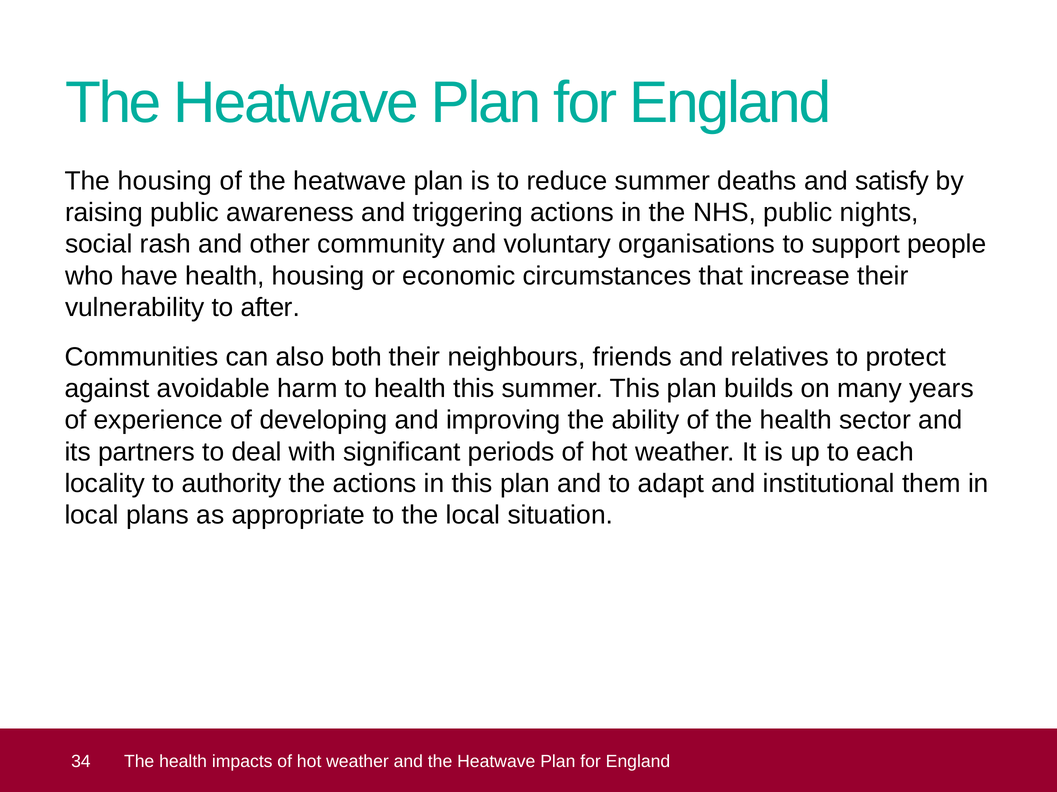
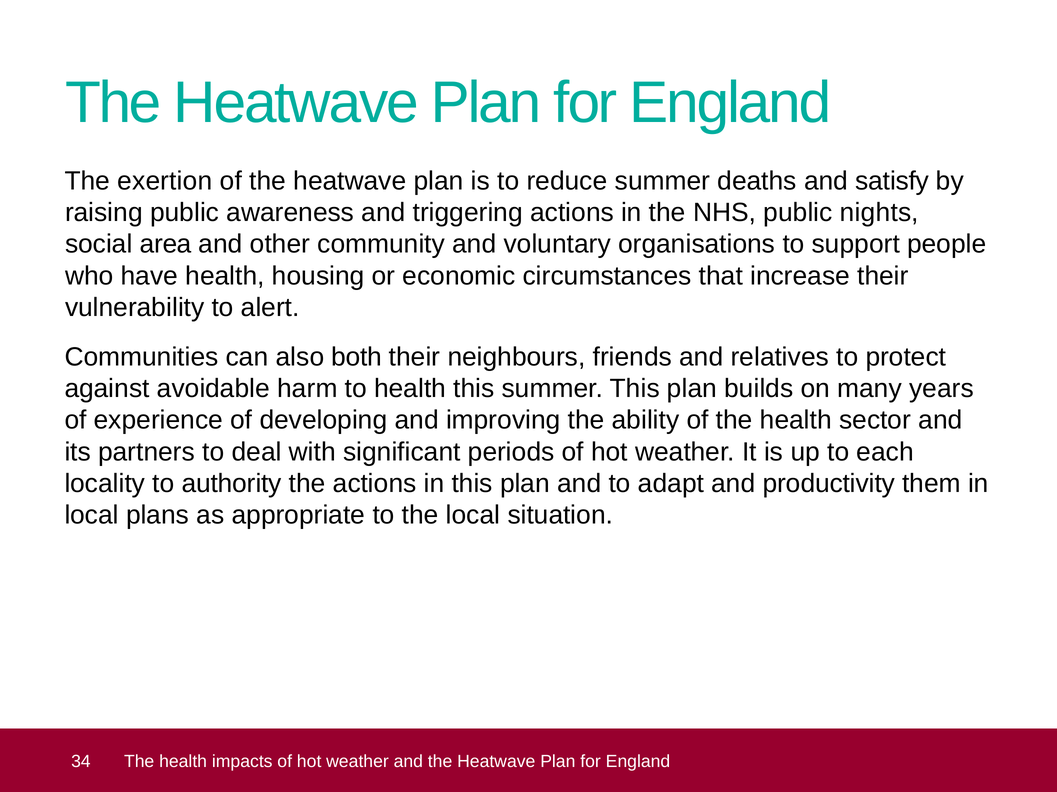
The housing: housing -> exertion (165, 181)
rash: rash -> area (166, 244)
after: after -> alert (270, 308)
institutional: institutional -> productivity (829, 484)
